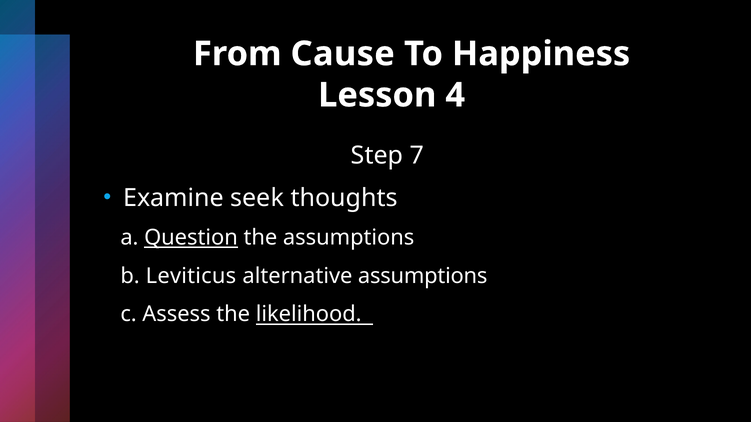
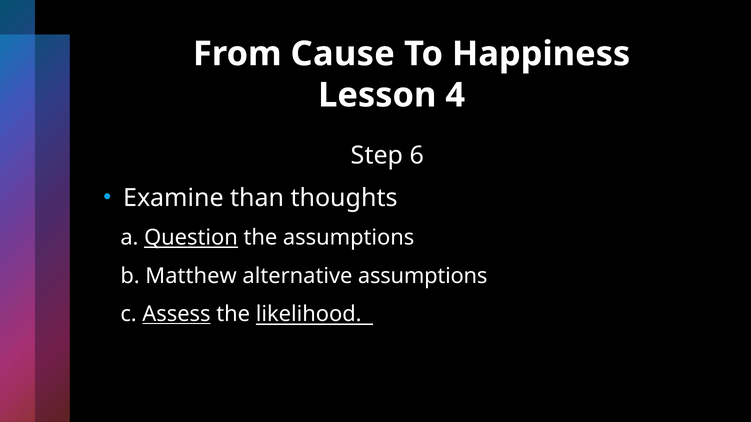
7: 7 -> 6 (417, 156)
seek: seek -> than (257, 198)
Leviticus: Leviticus -> Matthew (191, 276)
Assess underline: none -> present (176, 314)
